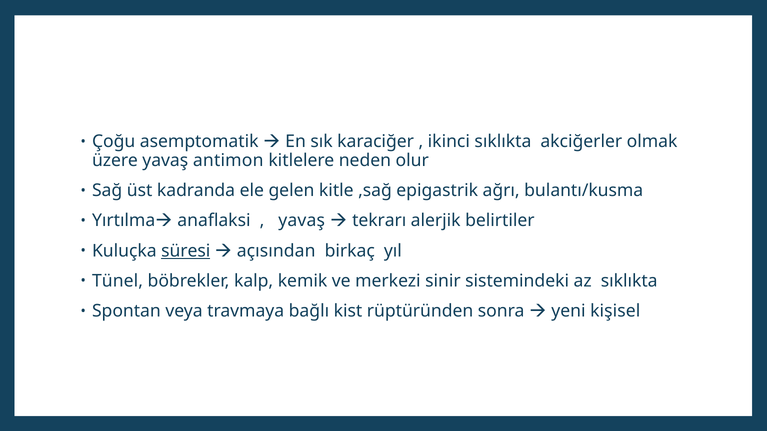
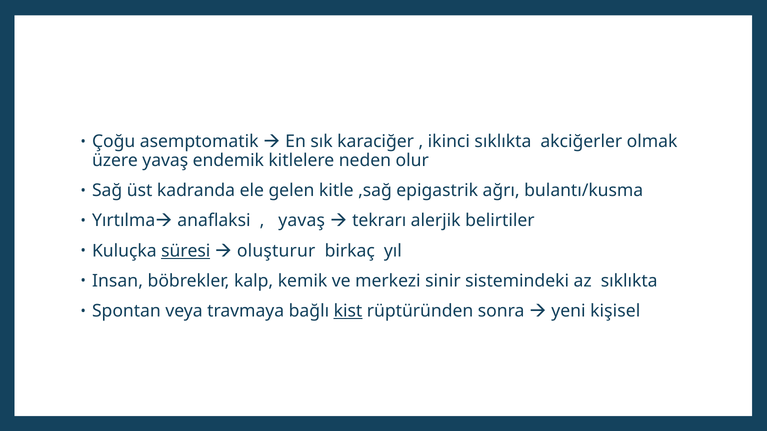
antimon: antimon -> endemik (228, 161)
açısından: açısından -> oluşturur (276, 251)
Tünel: Tünel -> Insan (118, 281)
kist underline: none -> present (348, 311)
